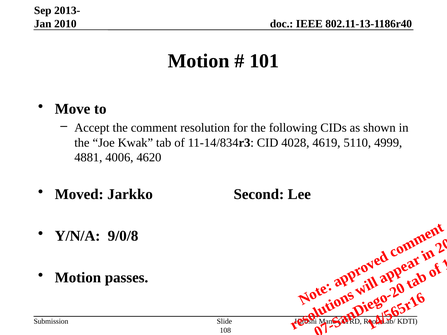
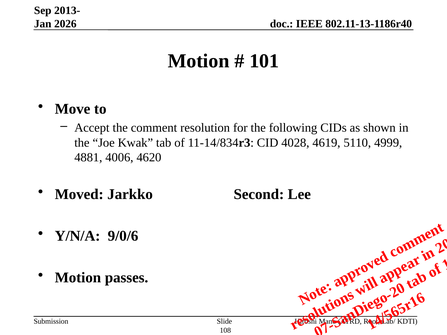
2010: 2010 -> 2026 (65, 24)
9/0/8: 9/0/8 -> 9/0/6 (123, 236)
